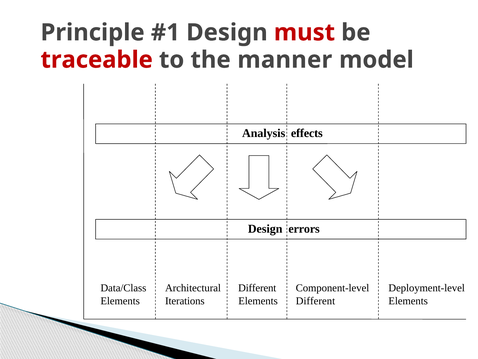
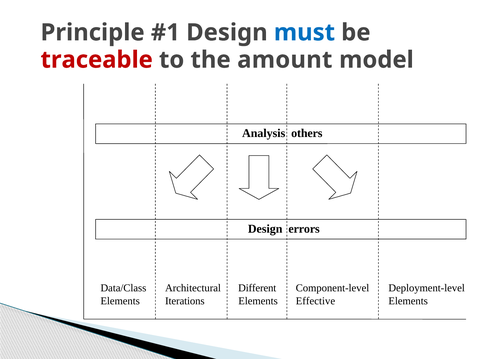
must colour: red -> blue (304, 32)
manner: manner -> amount (285, 60)
effects: effects -> others (307, 133)
Different: Different -> Effective (315, 301)
